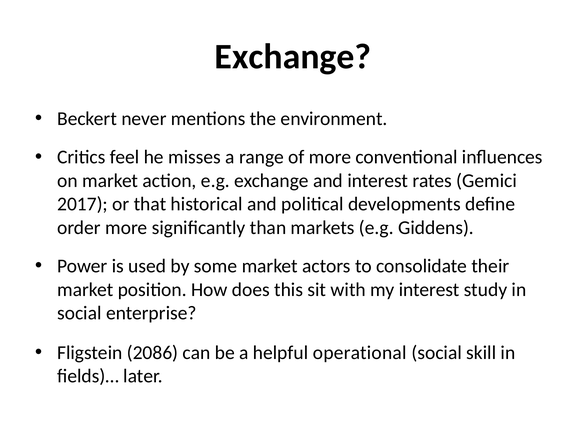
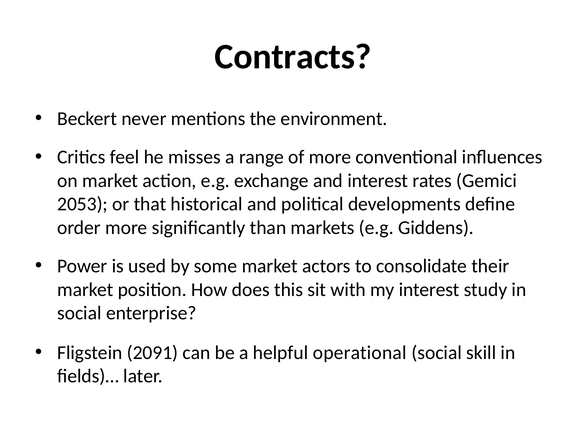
Exchange: Exchange -> Contracts (293, 57)
2017: 2017 -> 2053 (83, 204)
2086: 2086 -> 2091 (153, 352)
